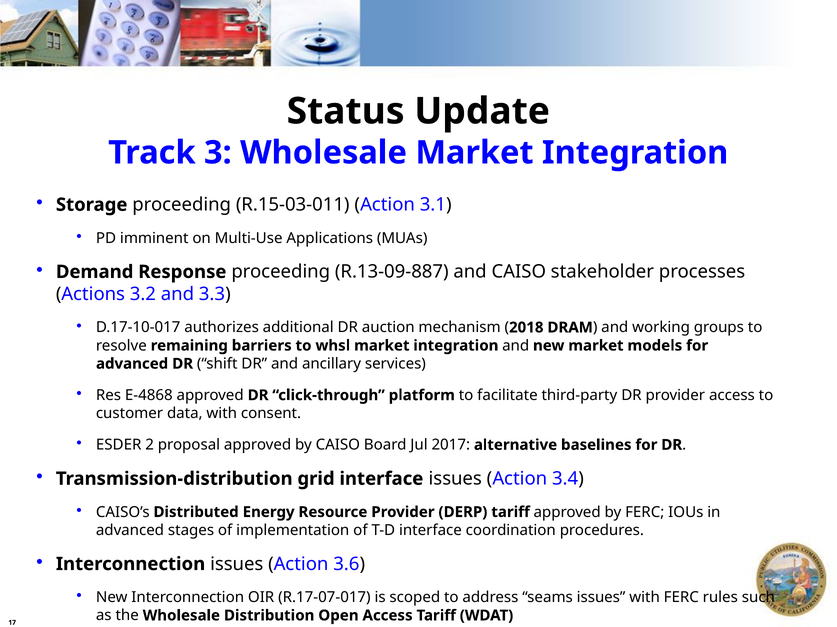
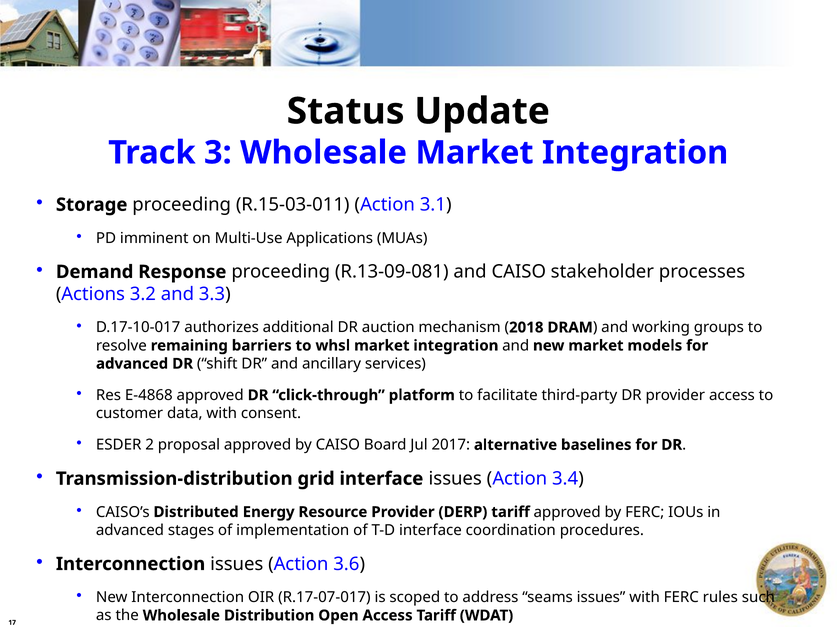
R.13-09-887: R.13-09-887 -> R.13-09-081 (392, 272)
